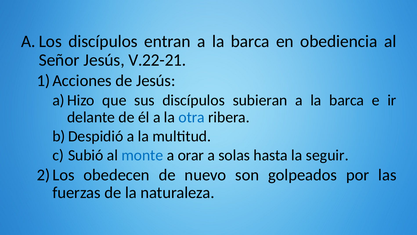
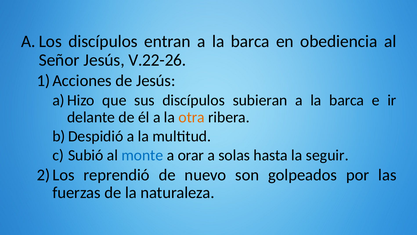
V.22-21: V.22-21 -> V.22-26 (157, 60)
otra colour: blue -> orange (192, 117)
obedecen: obedecen -> reprendió (117, 175)
